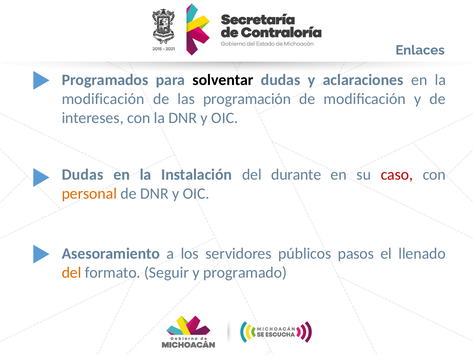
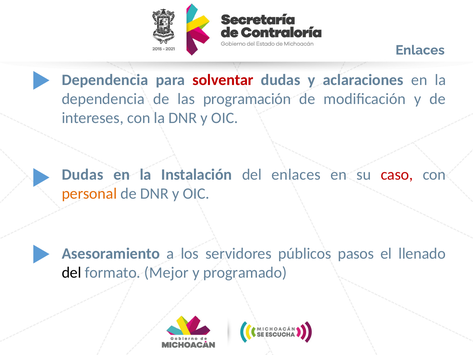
Programados: Programados -> Dependencia (105, 80)
solventar colour: black -> red (223, 80)
modificación: modificación -> dependencia (103, 99)
del durante: durante -> enlaces (296, 175)
del colour: orange -> black (72, 272)
Seguir: Seguir -> Mejor (167, 272)
